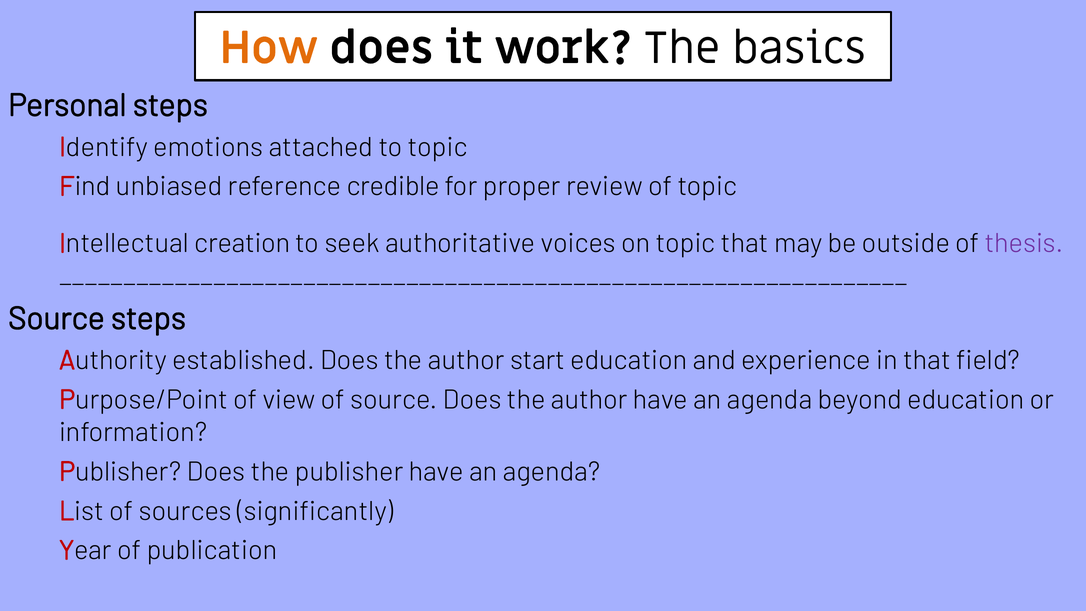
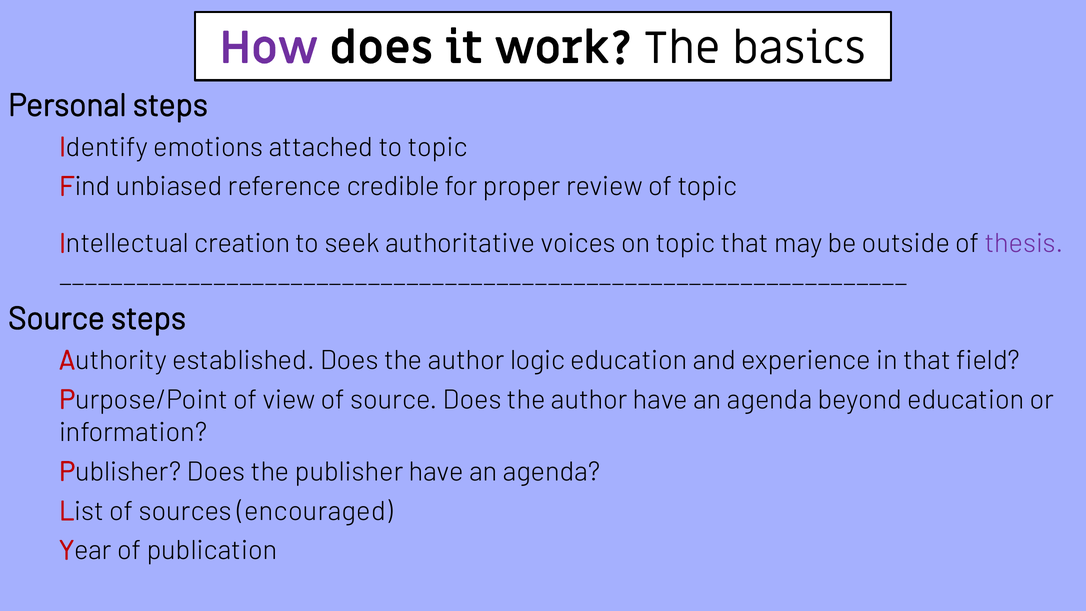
How colour: orange -> purple (269, 48)
start: start -> logic (538, 360)
significantly: significantly -> encouraged (315, 511)
